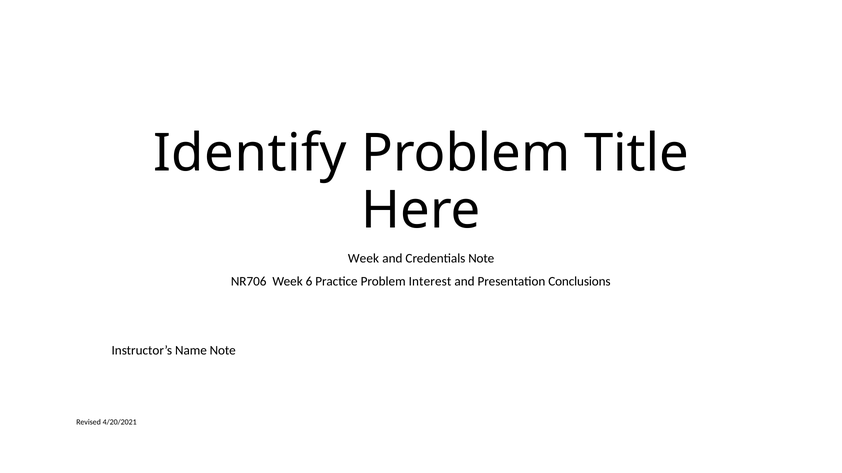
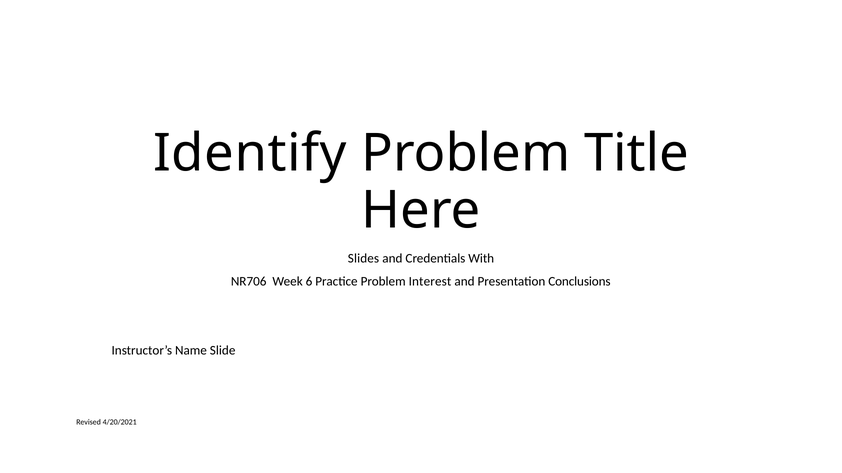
Week: Week -> Slides (363, 259)
Credentials Note: Note -> With (481, 259)
Name Note: Note -> Slide (223, 351)
